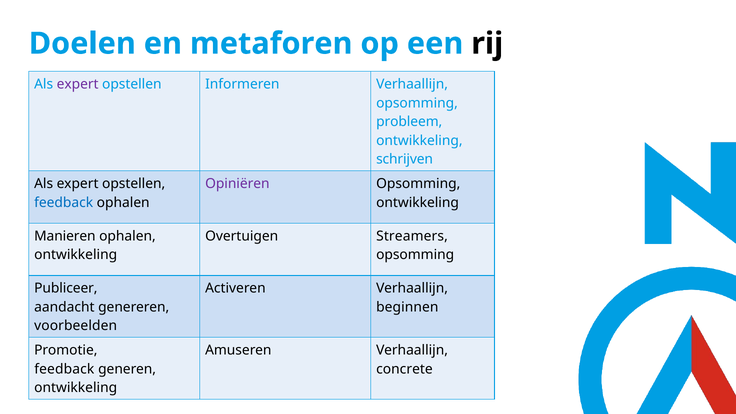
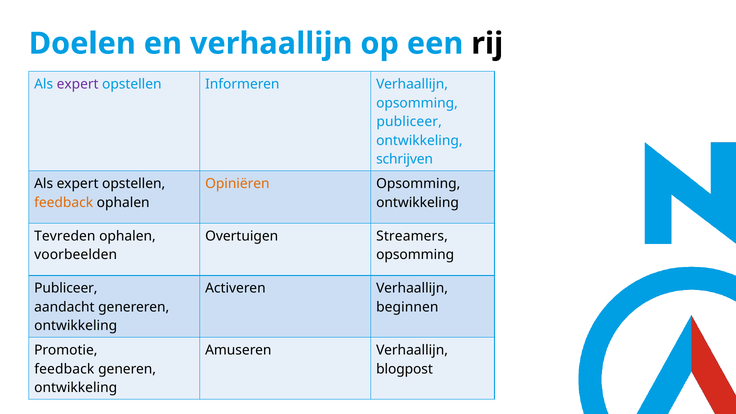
en metaforen: metaforen -> verhaallijn (271, 44)
probleem: probleem -> publiceer (409, 122)
Opiniëren colour: purple -> orange (237, 184)
feedback colour: blue -> orange (64, 203)
Manieren: Manieren -> Tevreden (65, 236)
ontwikkeling: ontwikkeling -> voorbeelden (76, 255)
voorbeelden: voorbeelden -> ontwikkeling (76, 326)
concrete: concrete -> blogpost (405, 369)
